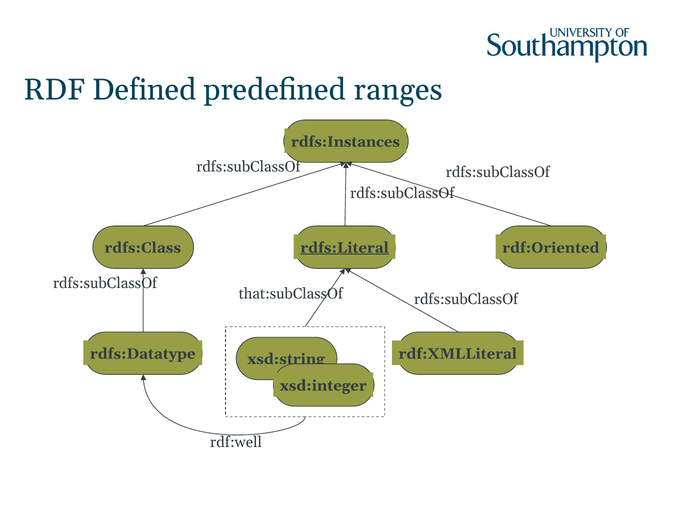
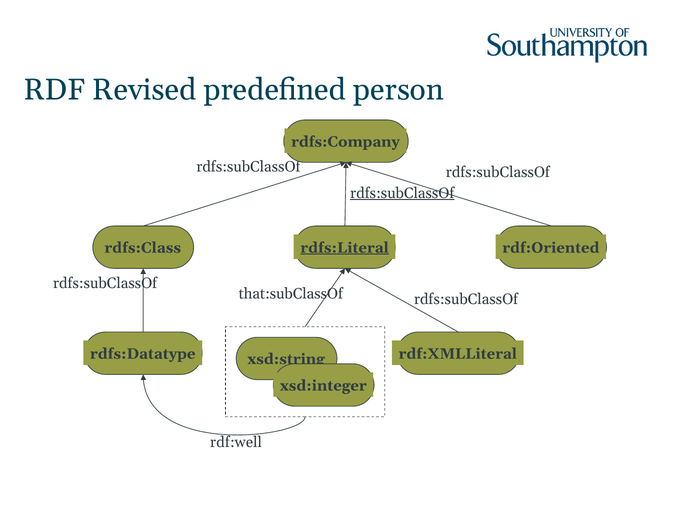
Defined: Defined -> Revised (144, 90)
ranges: ranges -> person (398, 90)
rdfs:Instances: rdfs:Instances -> rdfs:Company (345, 142)
rdfs:subClassOf underline: none -> present (402, 193)
